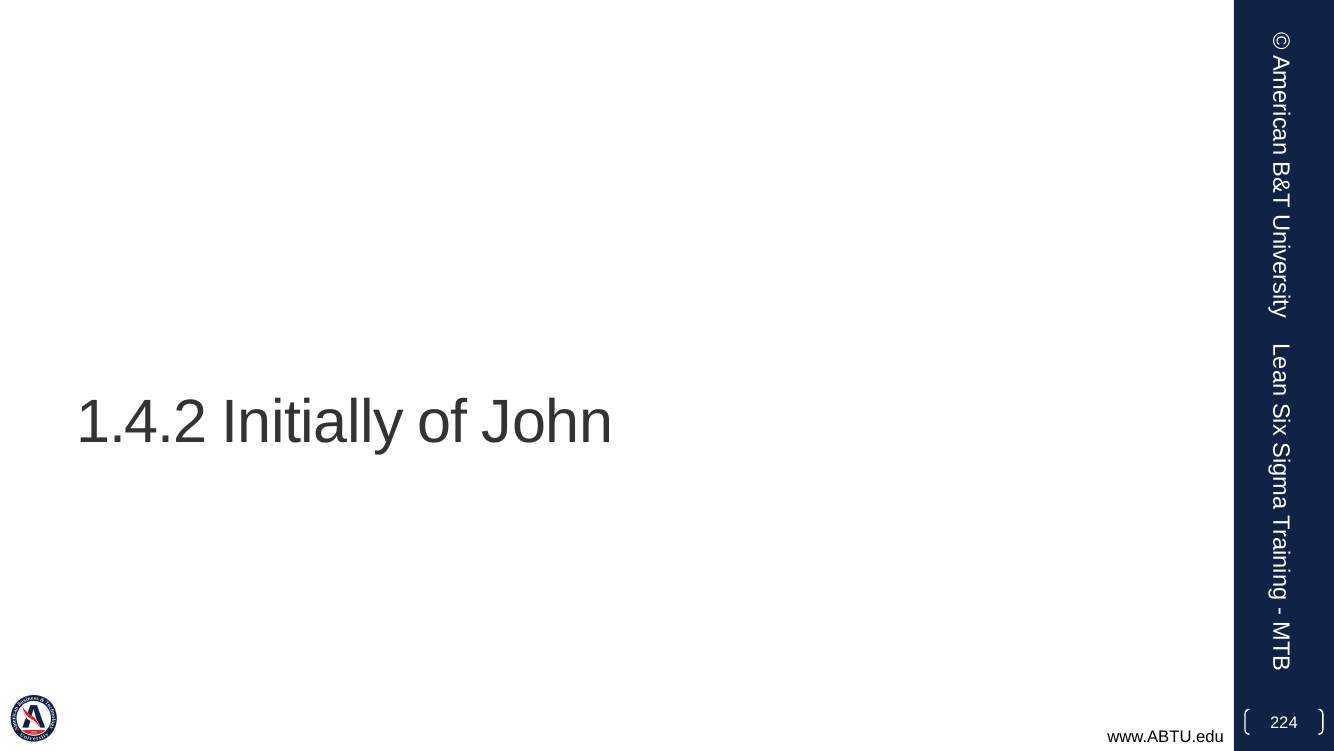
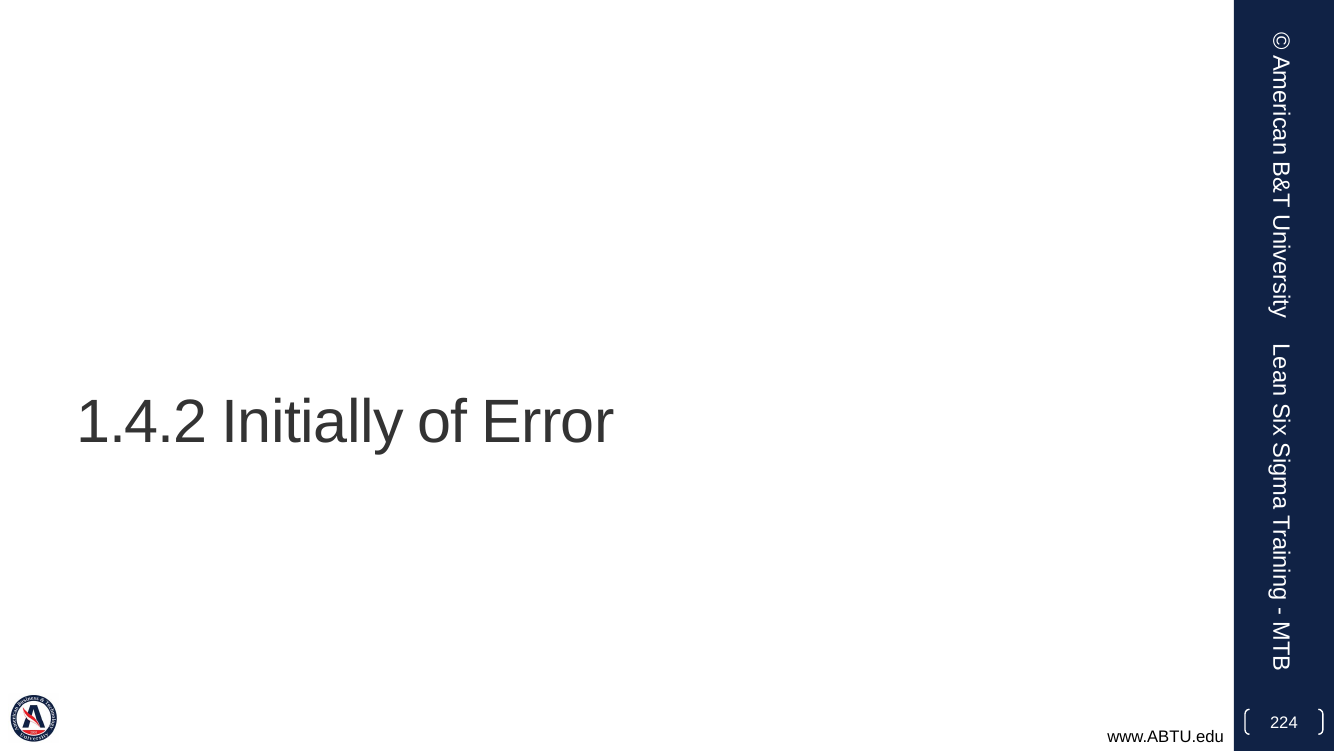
John: John -> Error (548, 421)
